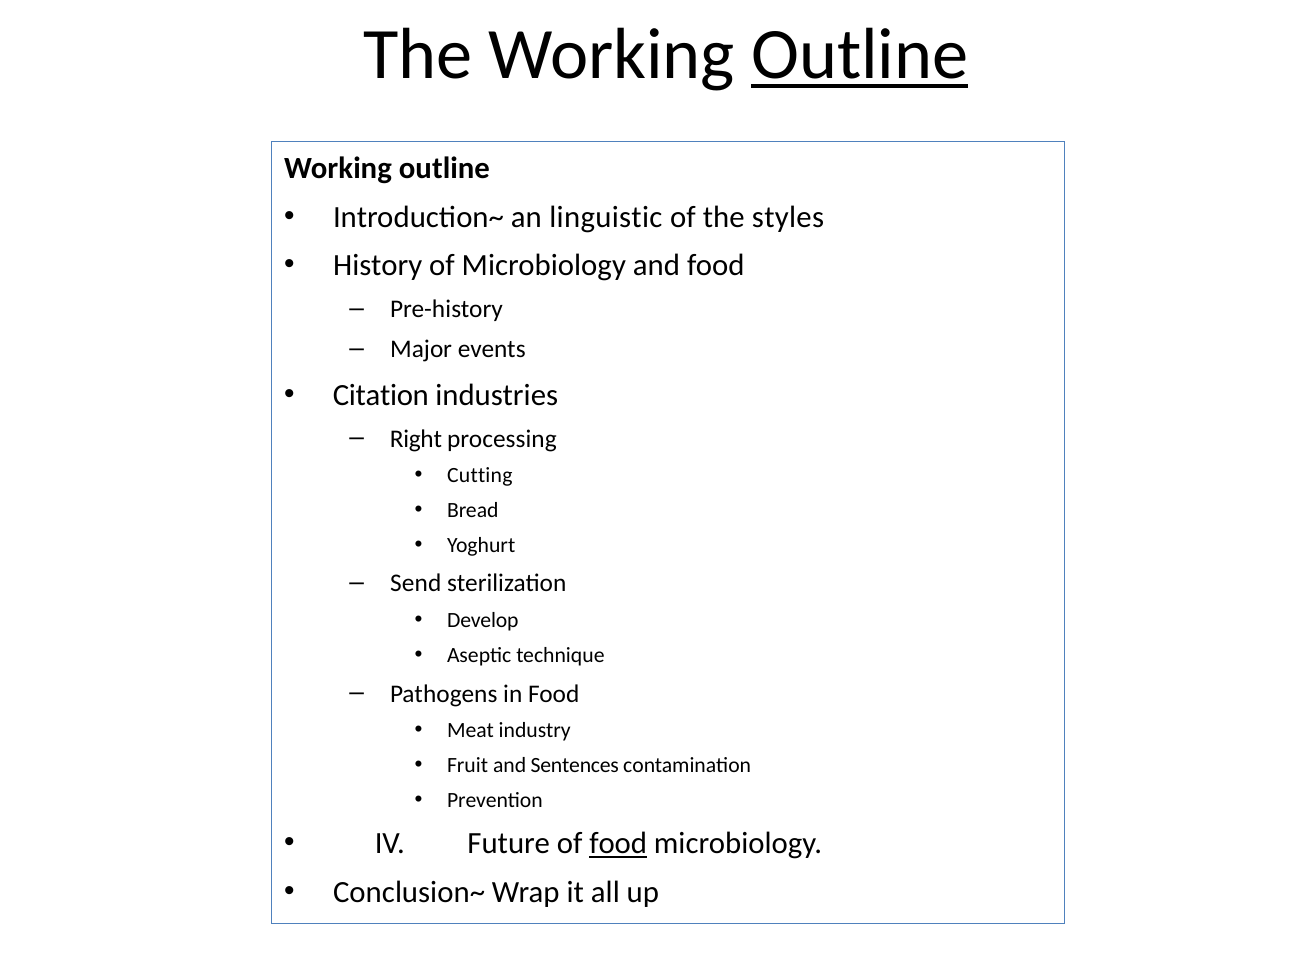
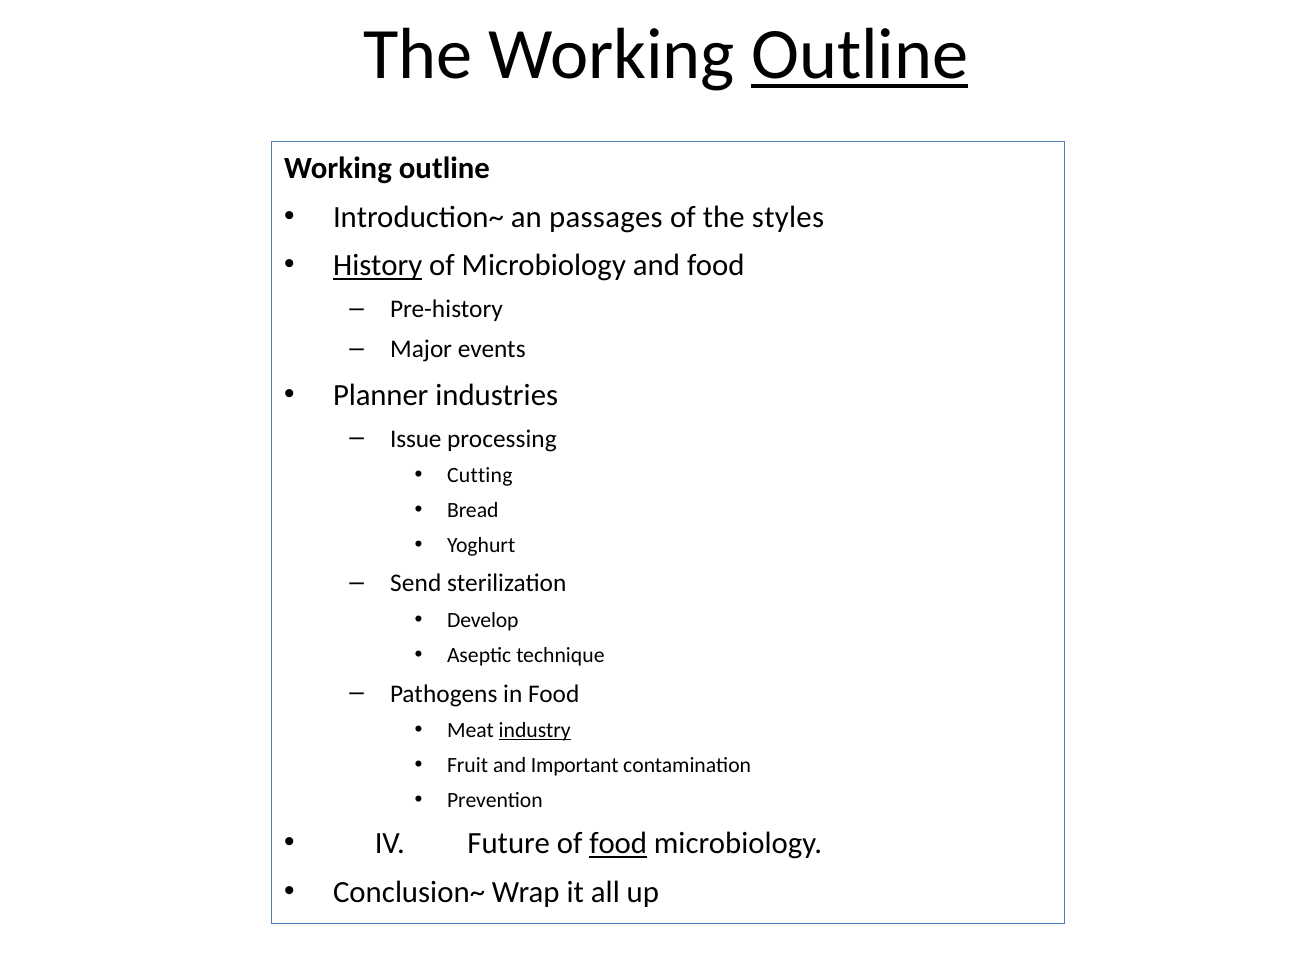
linguistic: linguistic -> passages (606, 217)
History underline: none -> present (378, 265)
Citation: Citation -> Planner (381, 395)
Right: Right -> Issue (416, 438)
industry underline: none -> present (535, 730)
Sentences: Sentences -> Important (575, 765)
